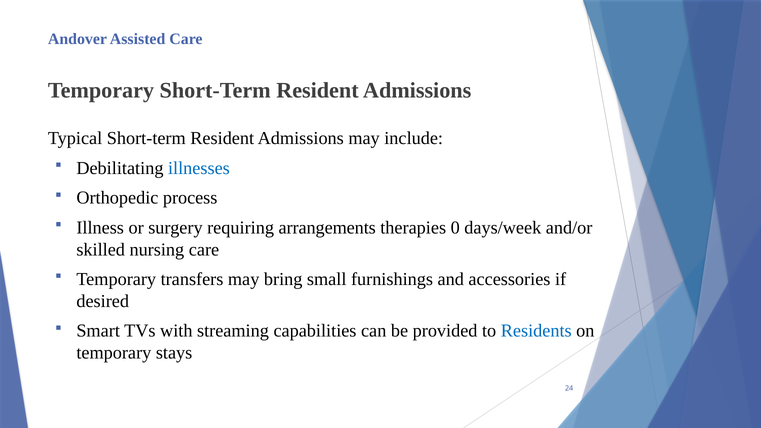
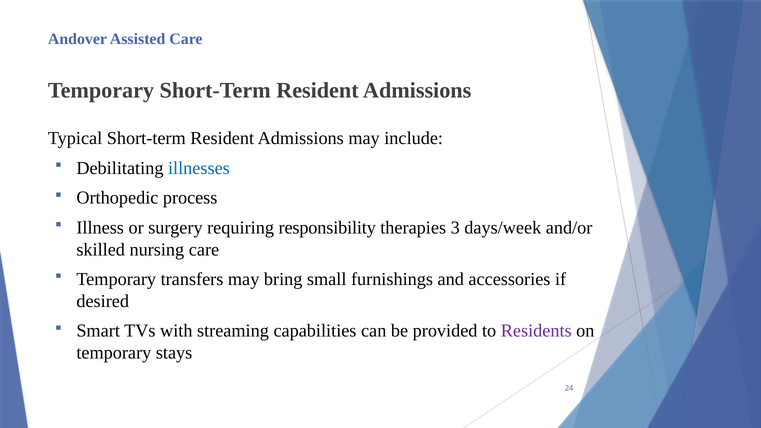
arrangements: arrangements -> responsibility (327, 228)
0: 0 -> 3 (455, 228)
Residents colour: blue -> purple (536, 331)
